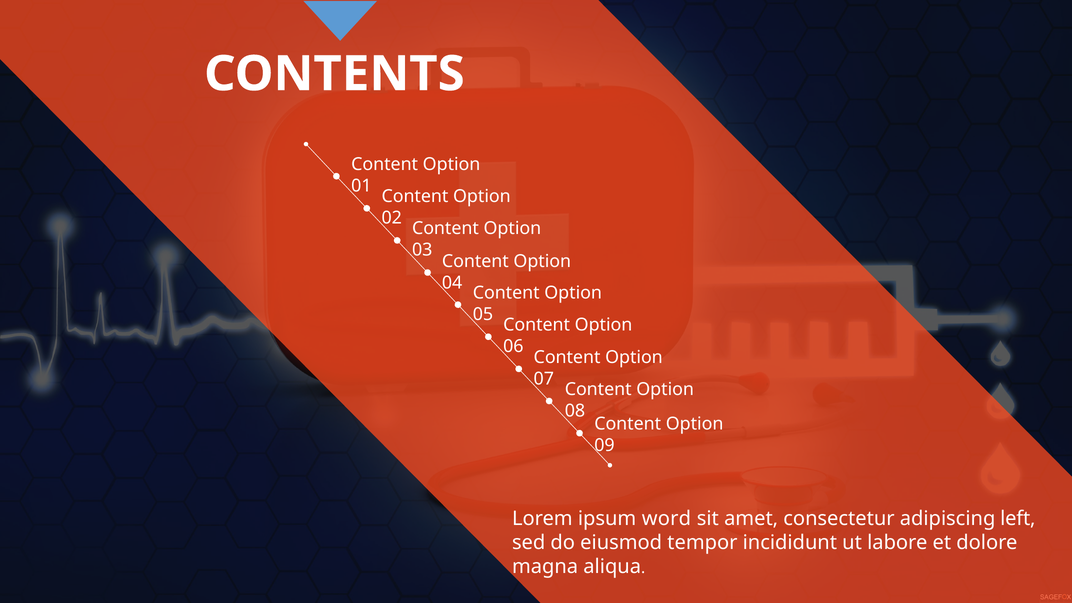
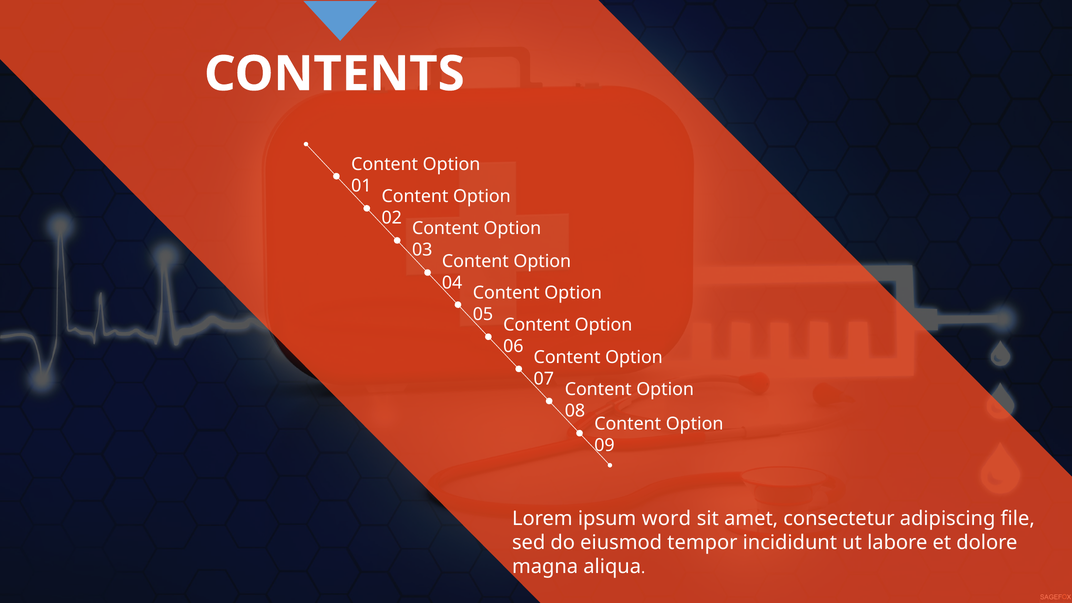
left: left -> file (1018, 519)
